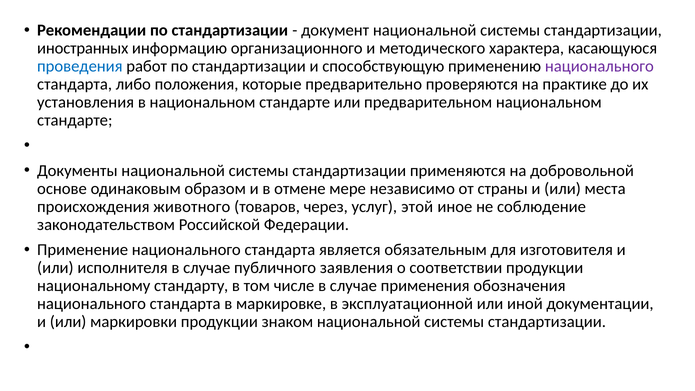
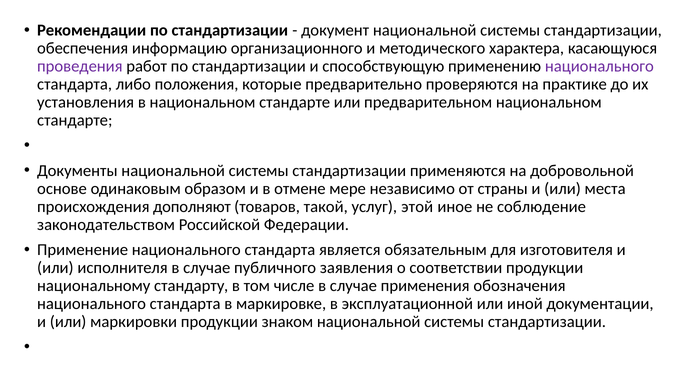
иностранных: иностранных -> обеспечения (83, 48)
проведения colour: blue -> purple (80, 66)
животного: животного -> дополняют (192, 207)
через: через -> такой (326, 207)
